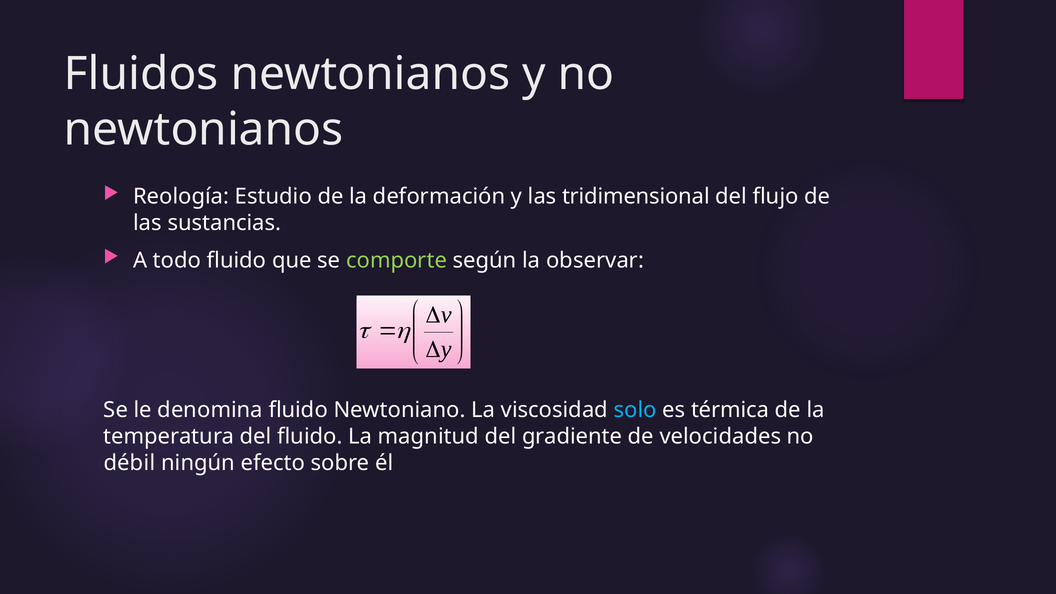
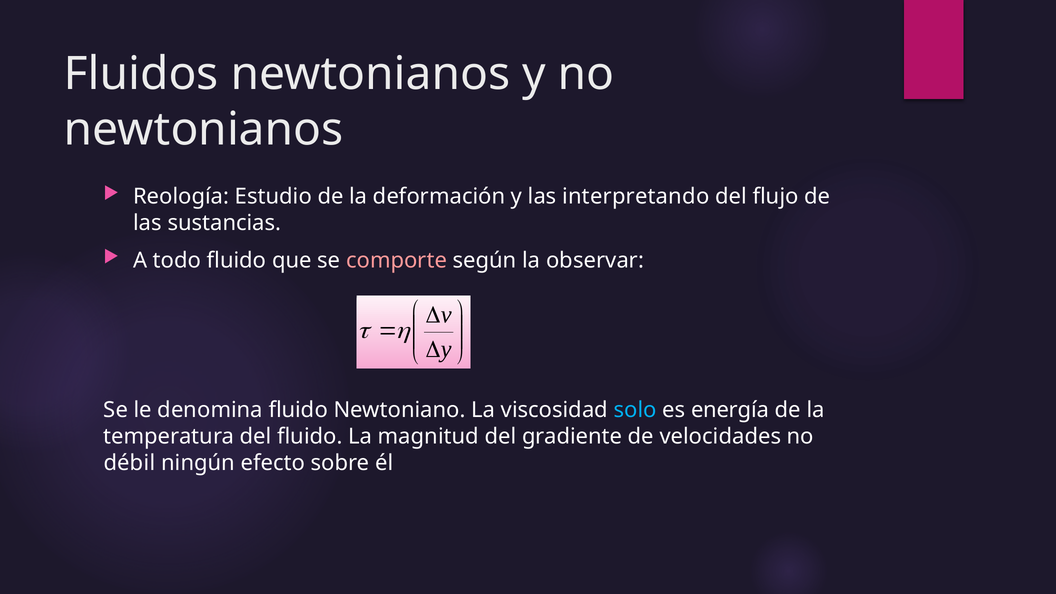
tridimensional: tridimensional -> interpretando (636, 197)
comporte colour: light green -> pink (397, 260)
térmica: térmica -> energía (730, 410)
